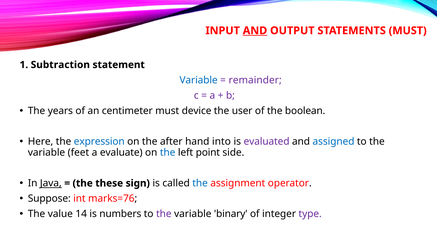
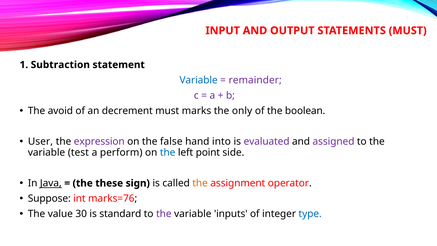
AND underline: present -> none (255, 31)
years: years -> avoid (60, 111)
centimeter: centimeter -> decrement (127, 111)
device: device -> marks (197, 111)
user: user -> only (242, 111)
Here: Here -> User (40, 142)
expression colour: blue -> purple (99, 142)
after: after -> false (171, 142)
assigned colour: blue -> purple (333, 142)
feet: feet -> test (78, 152)
evaluate: evaluate -> perform (121, 152)
the colour: blue -> orange (200, 183)
14: 14 -> 30 (81, 214)
numbers: numbers -> standard (120, 214)
binary: binary -> inputs (231, 214)
type colour: purple -> blue (310, 214)
